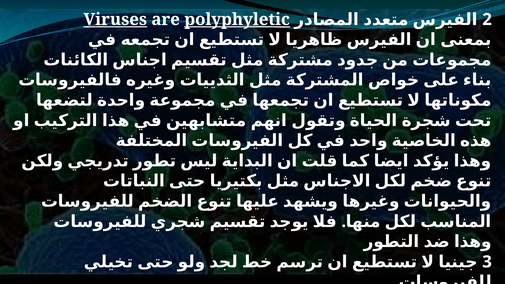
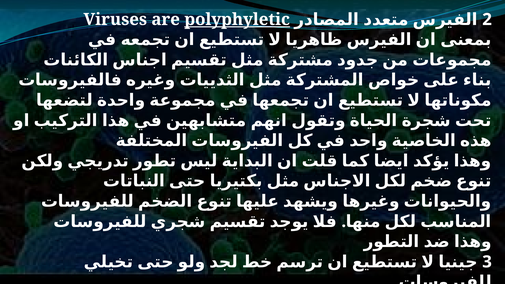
Viruses underline: present -> none (115, 19)
